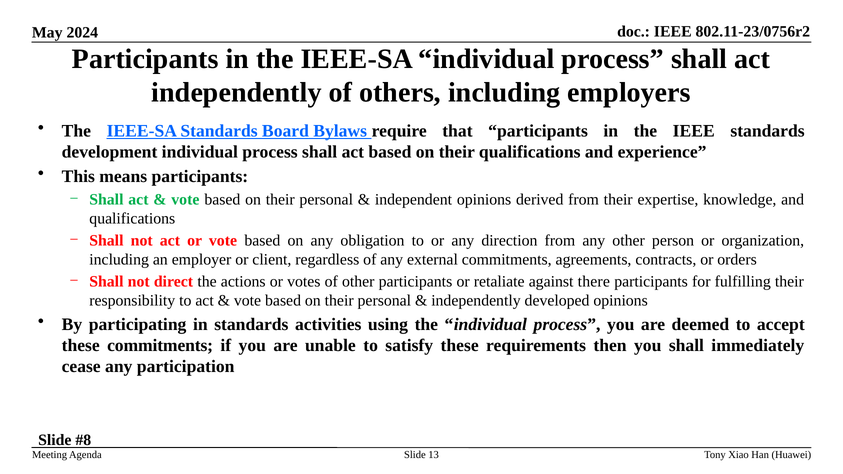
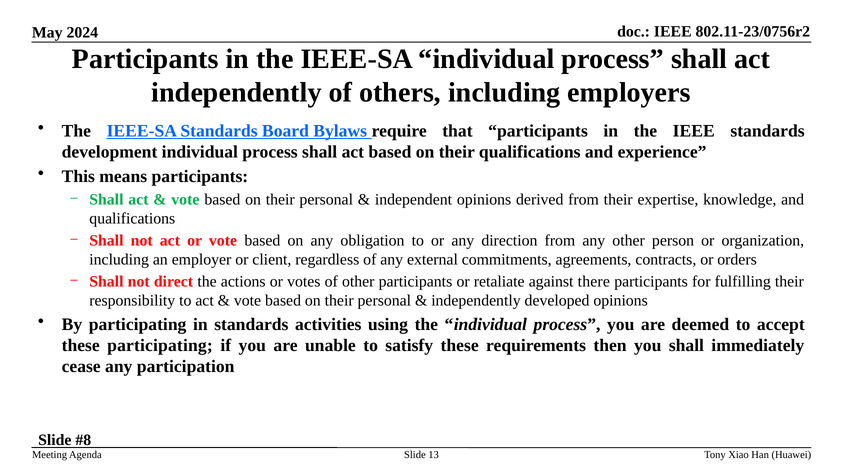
these commitments: commitments -> participating (160, 346)
